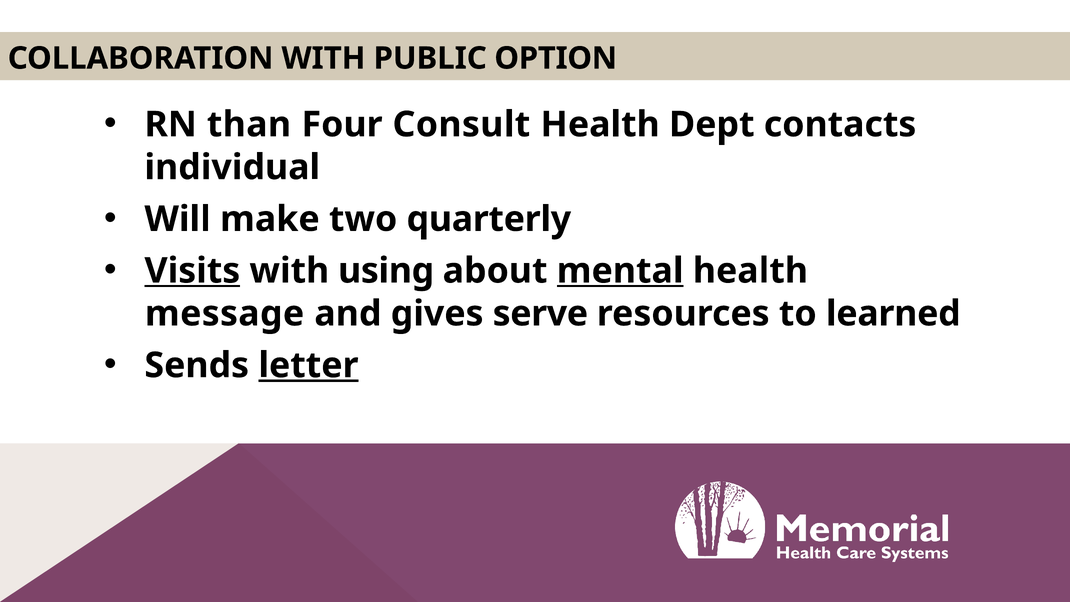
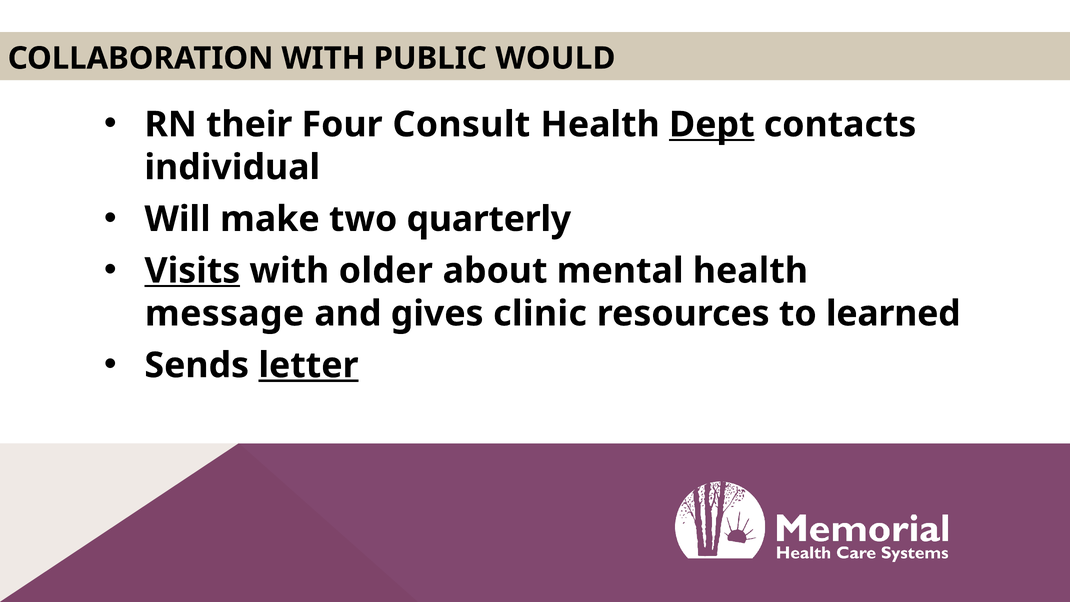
OPTION: OPTION -> WOULD (555, 58)
than: than -> their (249, 125)
Dept underline: none -> present (712, 125)
using: using -> older (386, 271)
mental underline: present -> none (620, 271)
serve: serve -> clinic (540, 314)
